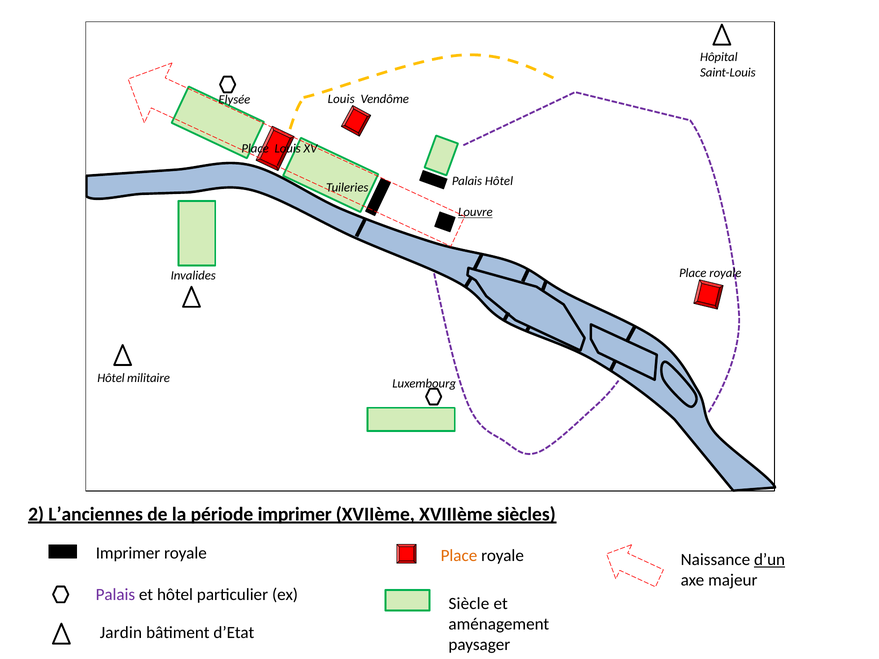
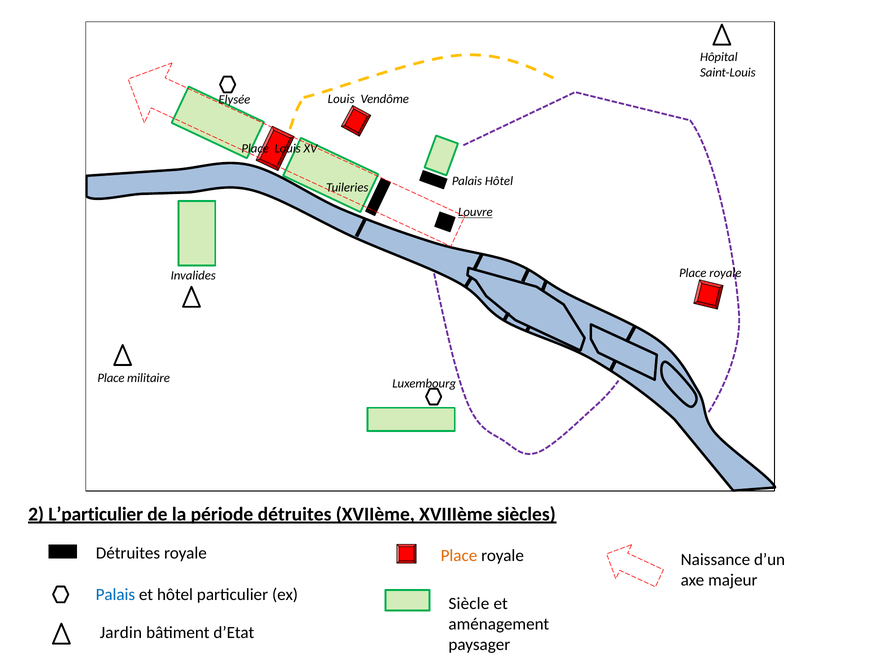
Hôtel: Hôtel -> Place (111, 378)
L’anciennes: L’anciennes -> L’particulier (96, 514)
période imprimer: imprimer -> détruites (295, 514)
Imprimer: Imprimer -> Détruites (128, 553)
d’un underline: present -> none (770, 560)
Palais colour: purple -> blue (115, 595)
